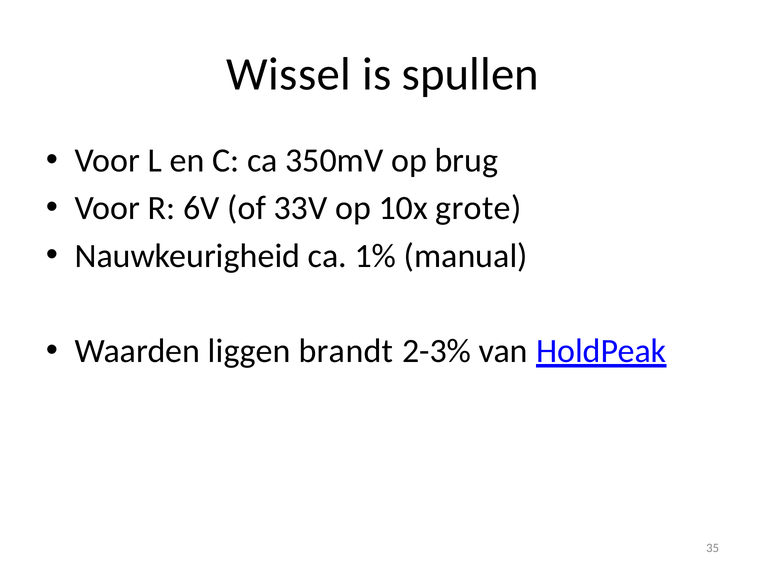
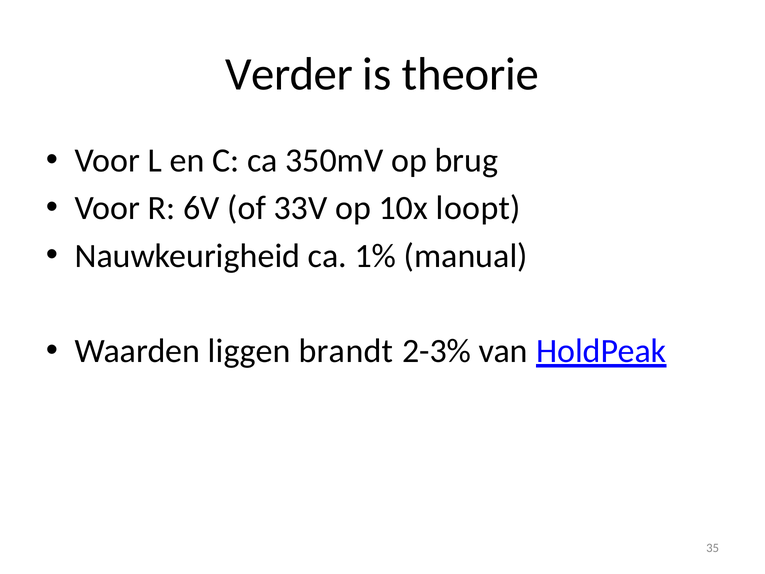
Wissel: Wissel -> Verder (289, 74)
spullen: spullen -> theorie (471, 74)
grote: grote -> loopt (478, 208)
